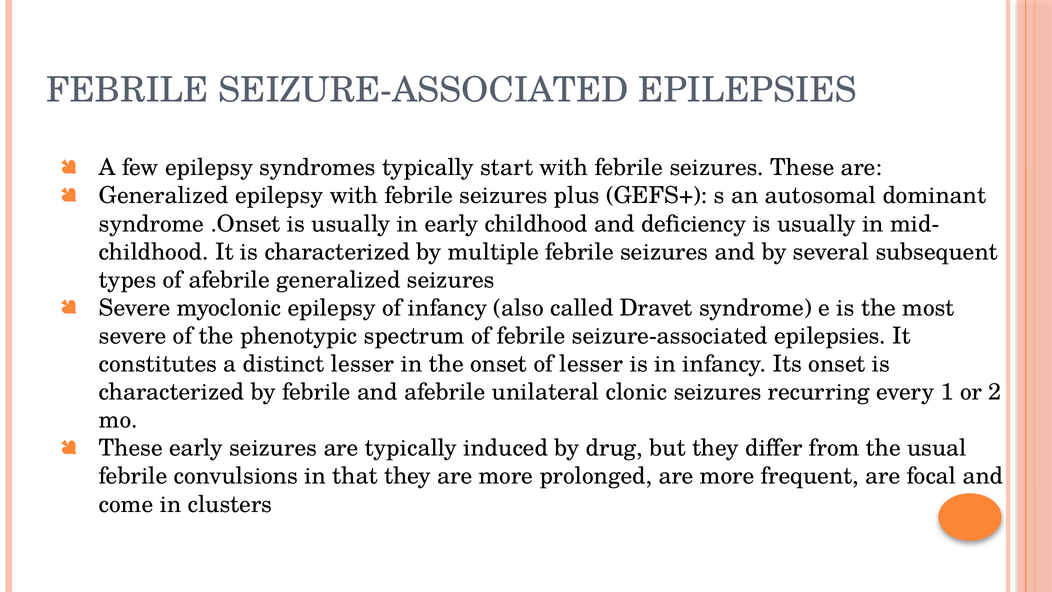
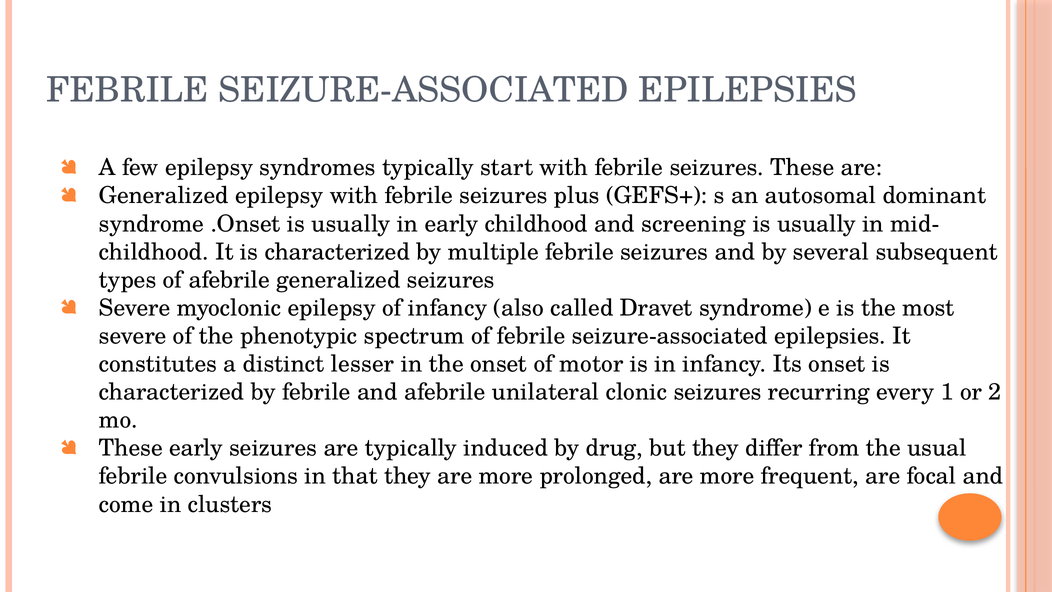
deficiency: deficiency -> screening (693, 224)
of lesser: lesser -> motor (591, 364)
